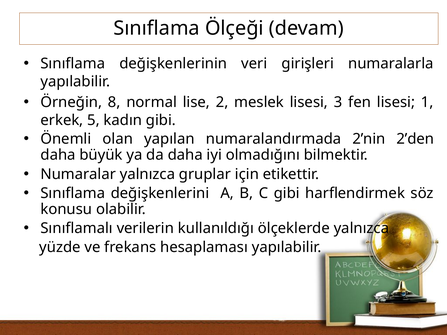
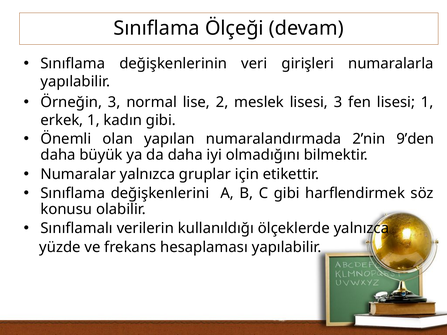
Örneğin 8: 8 -> 3 (114, 102)
erkek 5: 5 -> 1 (93, 120)
2’den: 2’den -> 9’den (415, 139)
